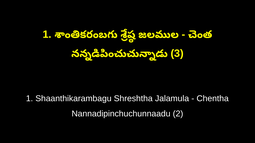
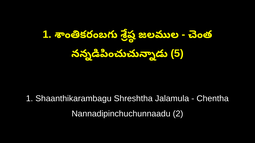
3: 3 -> 5 (177, 54)
